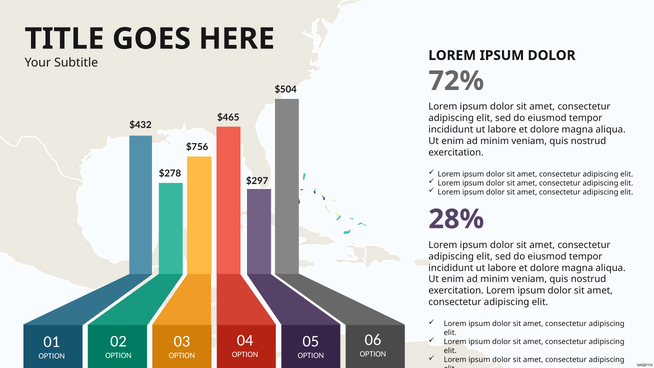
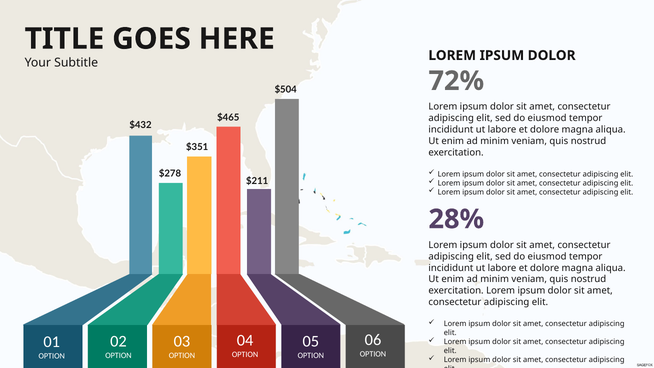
$756: $756 -> $351 (197, 147)
$297: $297 -> $211 (257, 181)
